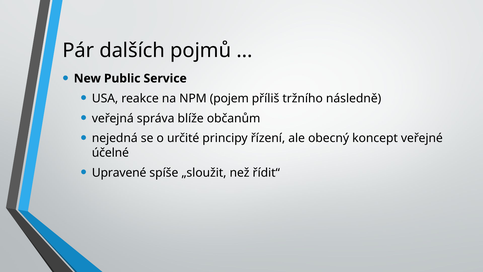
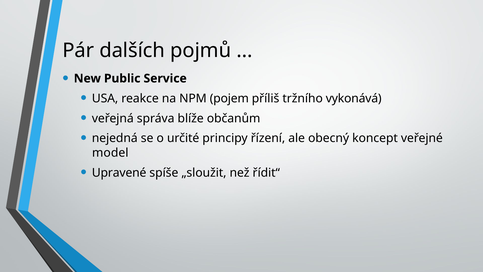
následně: následně -> vykonává (354, 98)
účelné: účelné -> model (110, 153)
